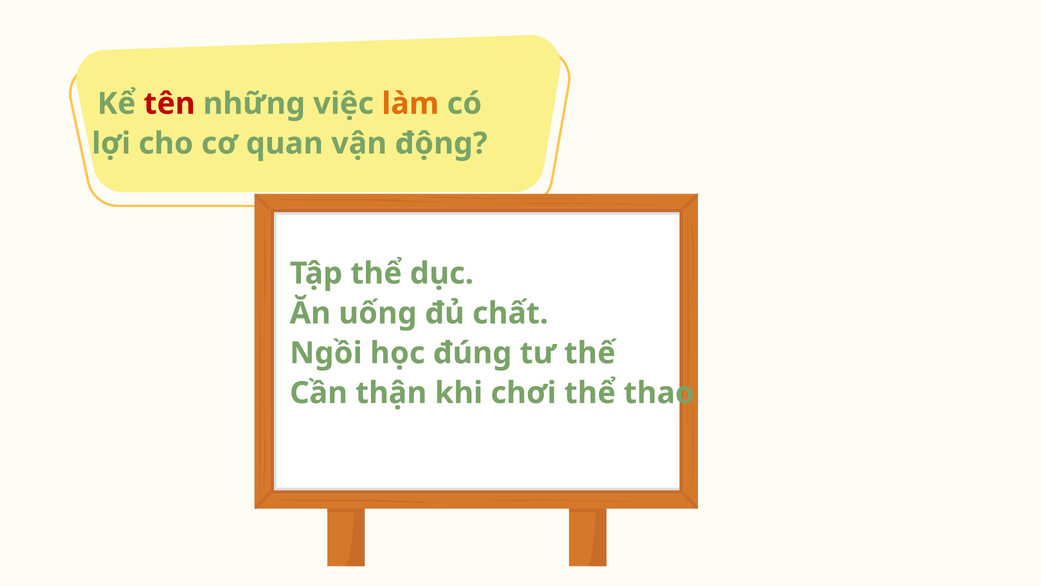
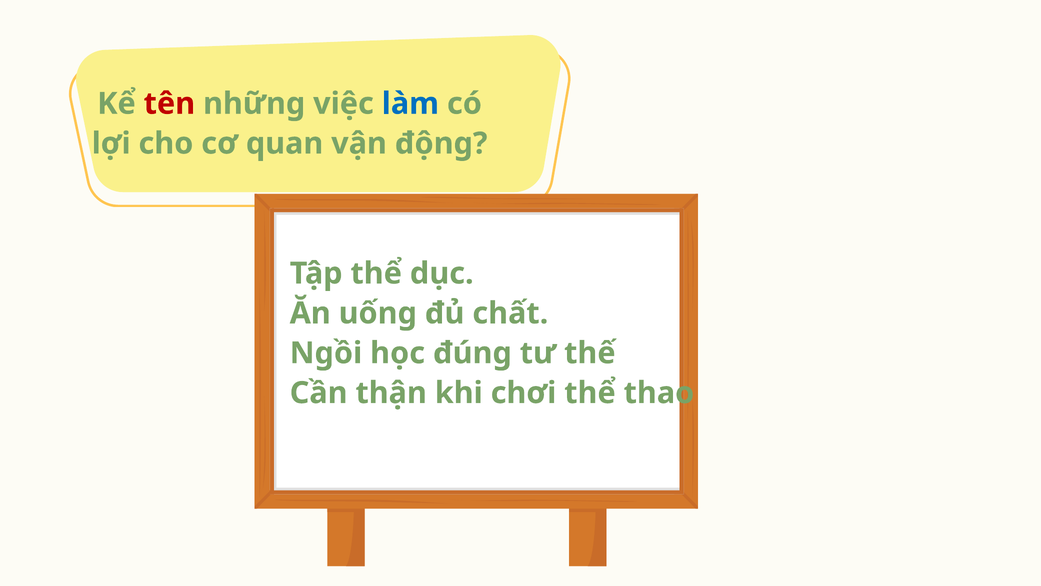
làm colour: orange -> blue (410, 104)
